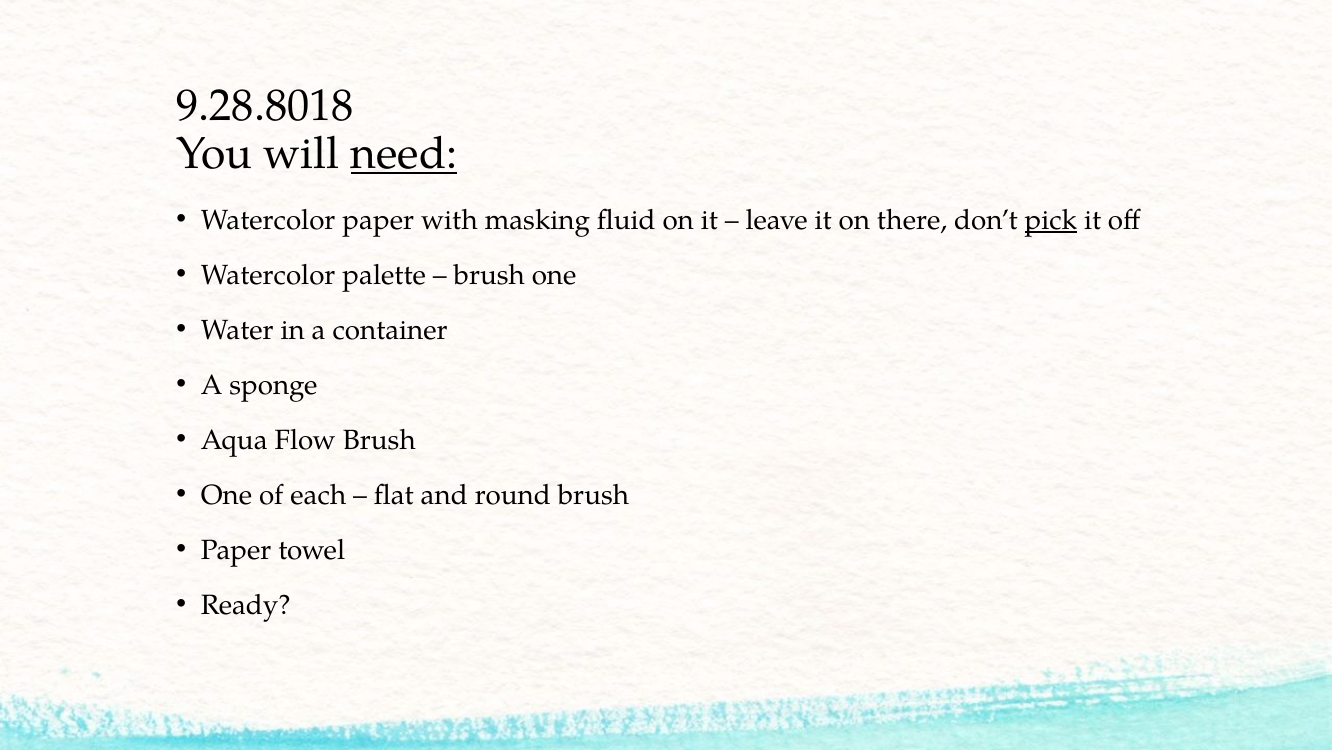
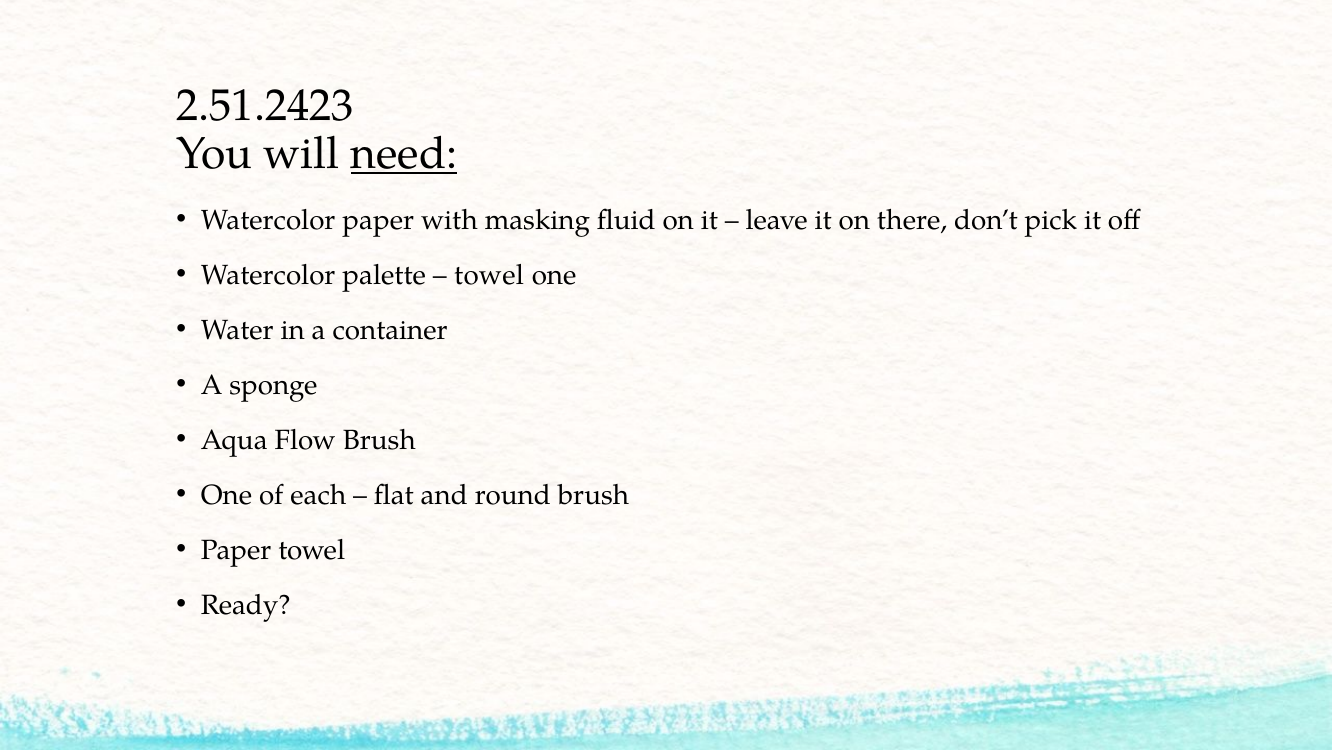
9.28.8018: 9.28.8018 -> 2.51.2423 (265, 106)
pick underline: present -> none (1051, 220)
brush: brush -> towel (489, 275)
